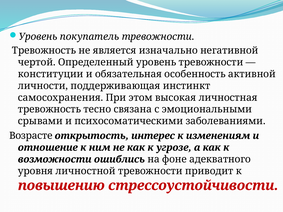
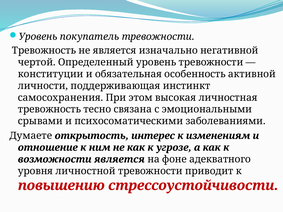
Возрасте: Возрасте -> Думаете (31, 136)
возможности ошиблись: ошиблись -> является (119, 159)
